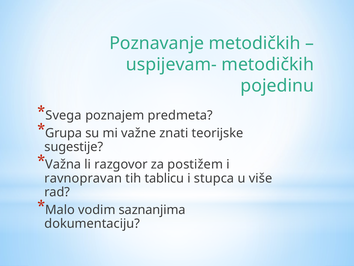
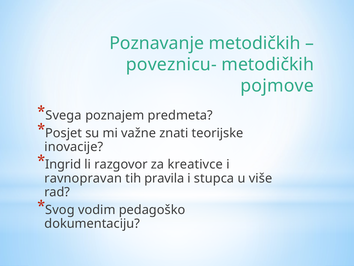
uspijevam-: uspijevam- -> poveznicu- (171, 64)
pojedinu: pojedinu -> pojmove (277, 86)
Grupa: Grupa -> Posjet (64, 133)
sugestije: sugestije -> inovacije (74, 147)
Važna: Važna -> Ingrid (63, 164)
postižem: postižem -> kreativce (195, 164)
tablicu: tablicu -> pravila (164, 178)
Malo: Malo -> Svog (60, 209)
saznanjima: saznanjima -> pedagoško (152, 209)
